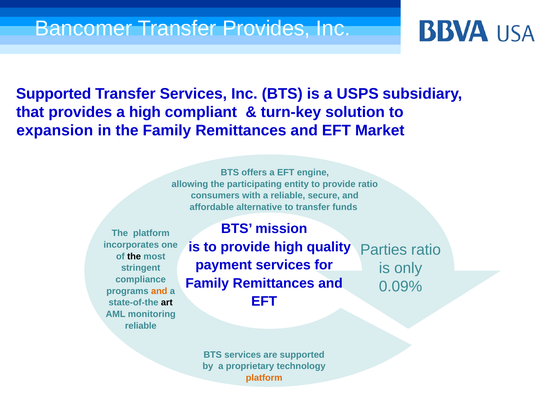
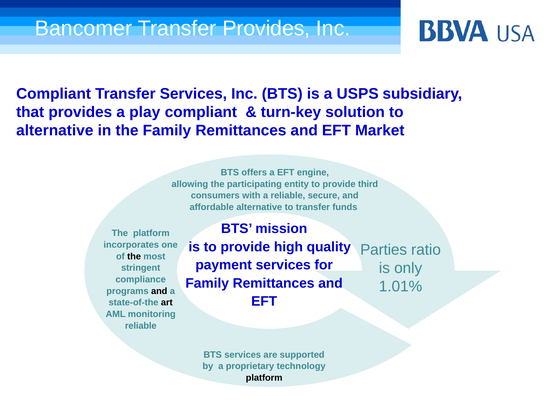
Supported: Supported -> Compliant (54, 94)
a high: high -> play (145, 112)
expansion: expansion -> alternative (55, 130)
provide ratio: ratio -> third (368, 184)
0.09%: 0.09% -> 1.01% (401, 286)
and colour: orange -> black (159, 291)
platform colour: orange -> black (264, 377)
